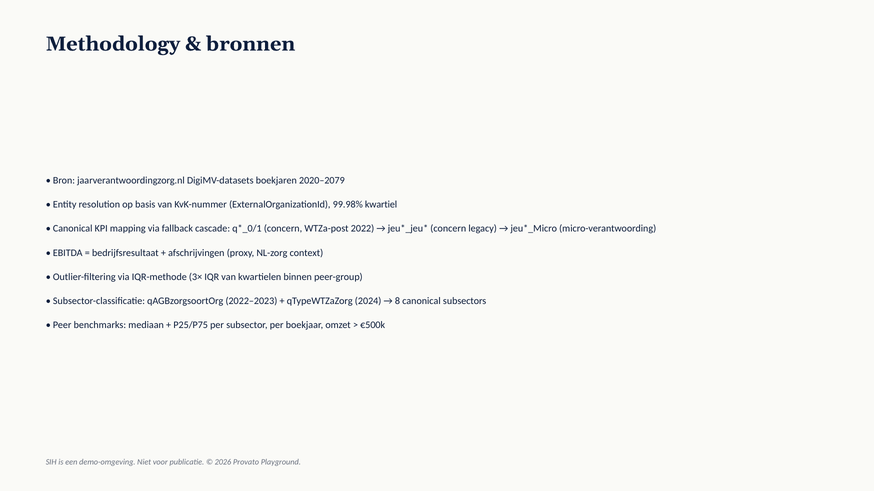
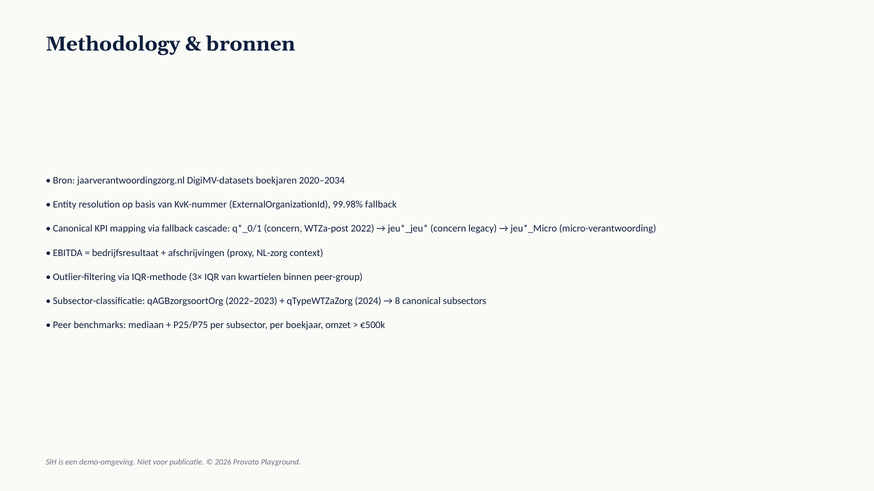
2020–2079: 2020–2079 -> 2020–2034 (322, 181)
99.98% kwartiel: kwartiel -> fallback (381, 205)
